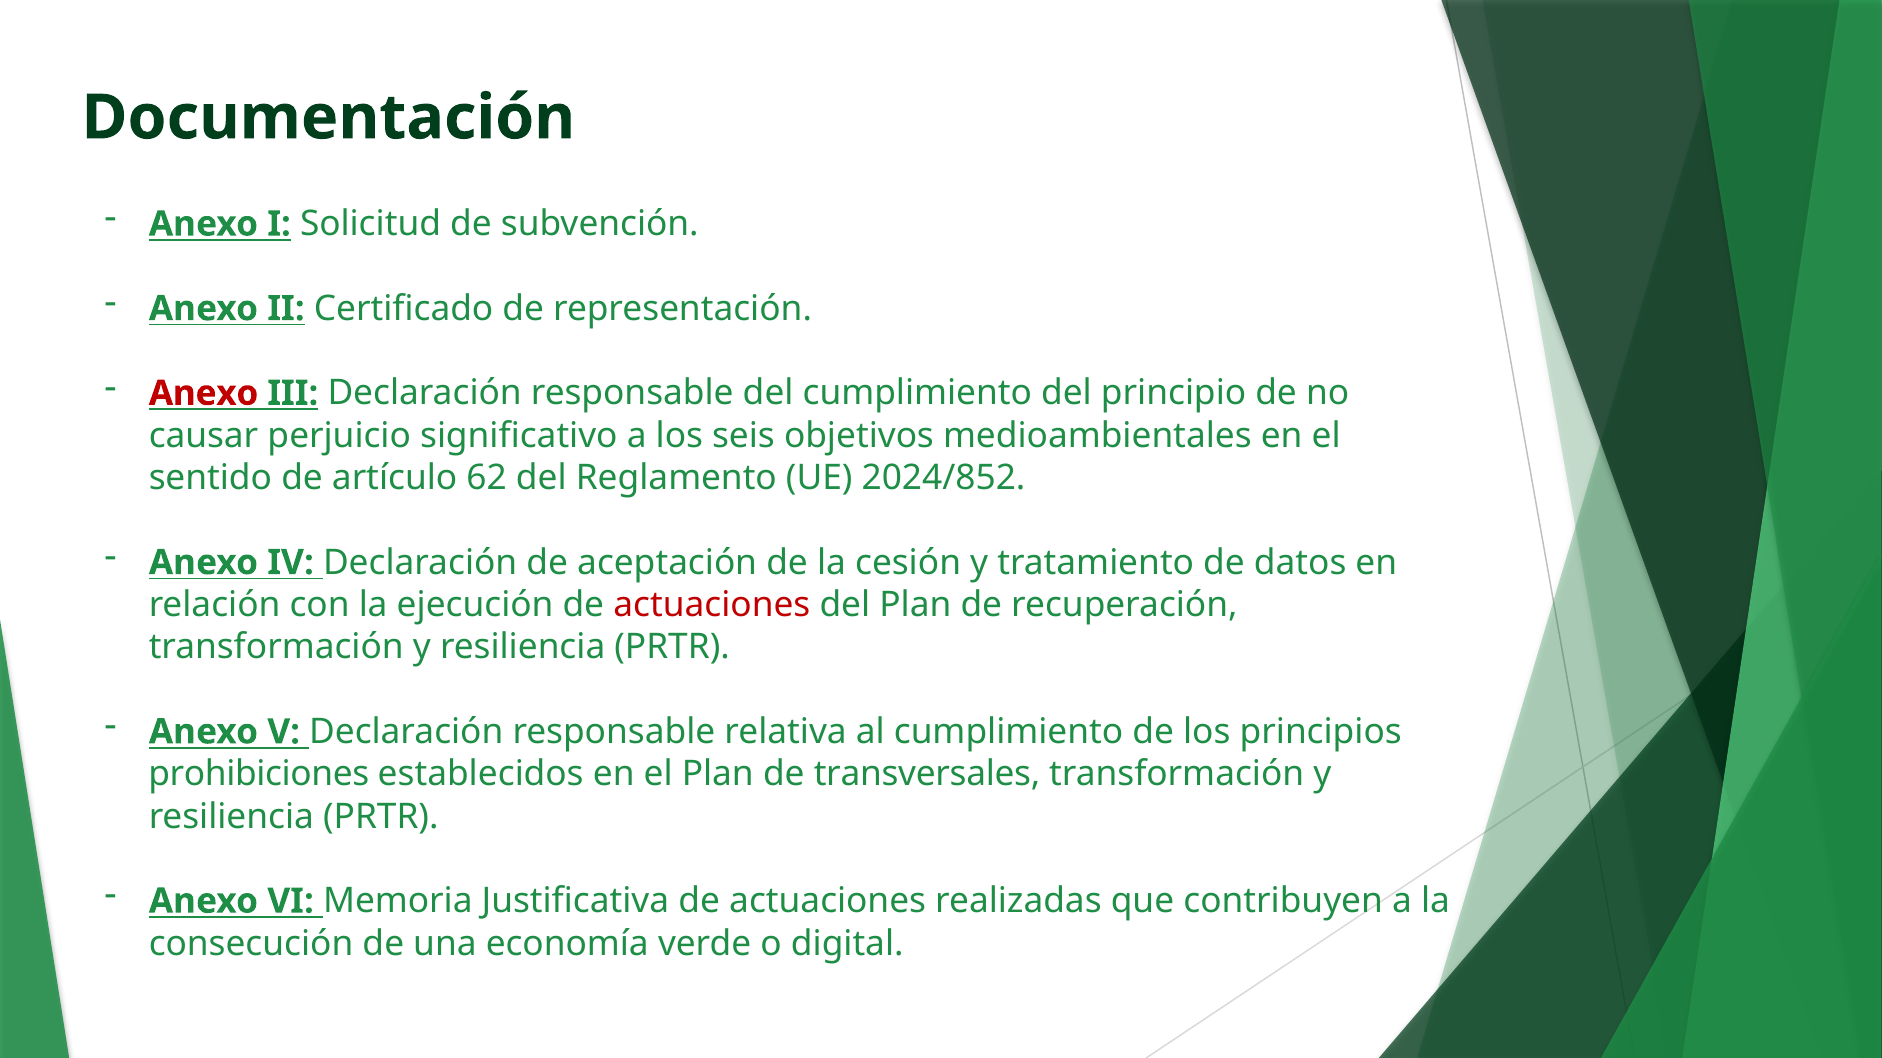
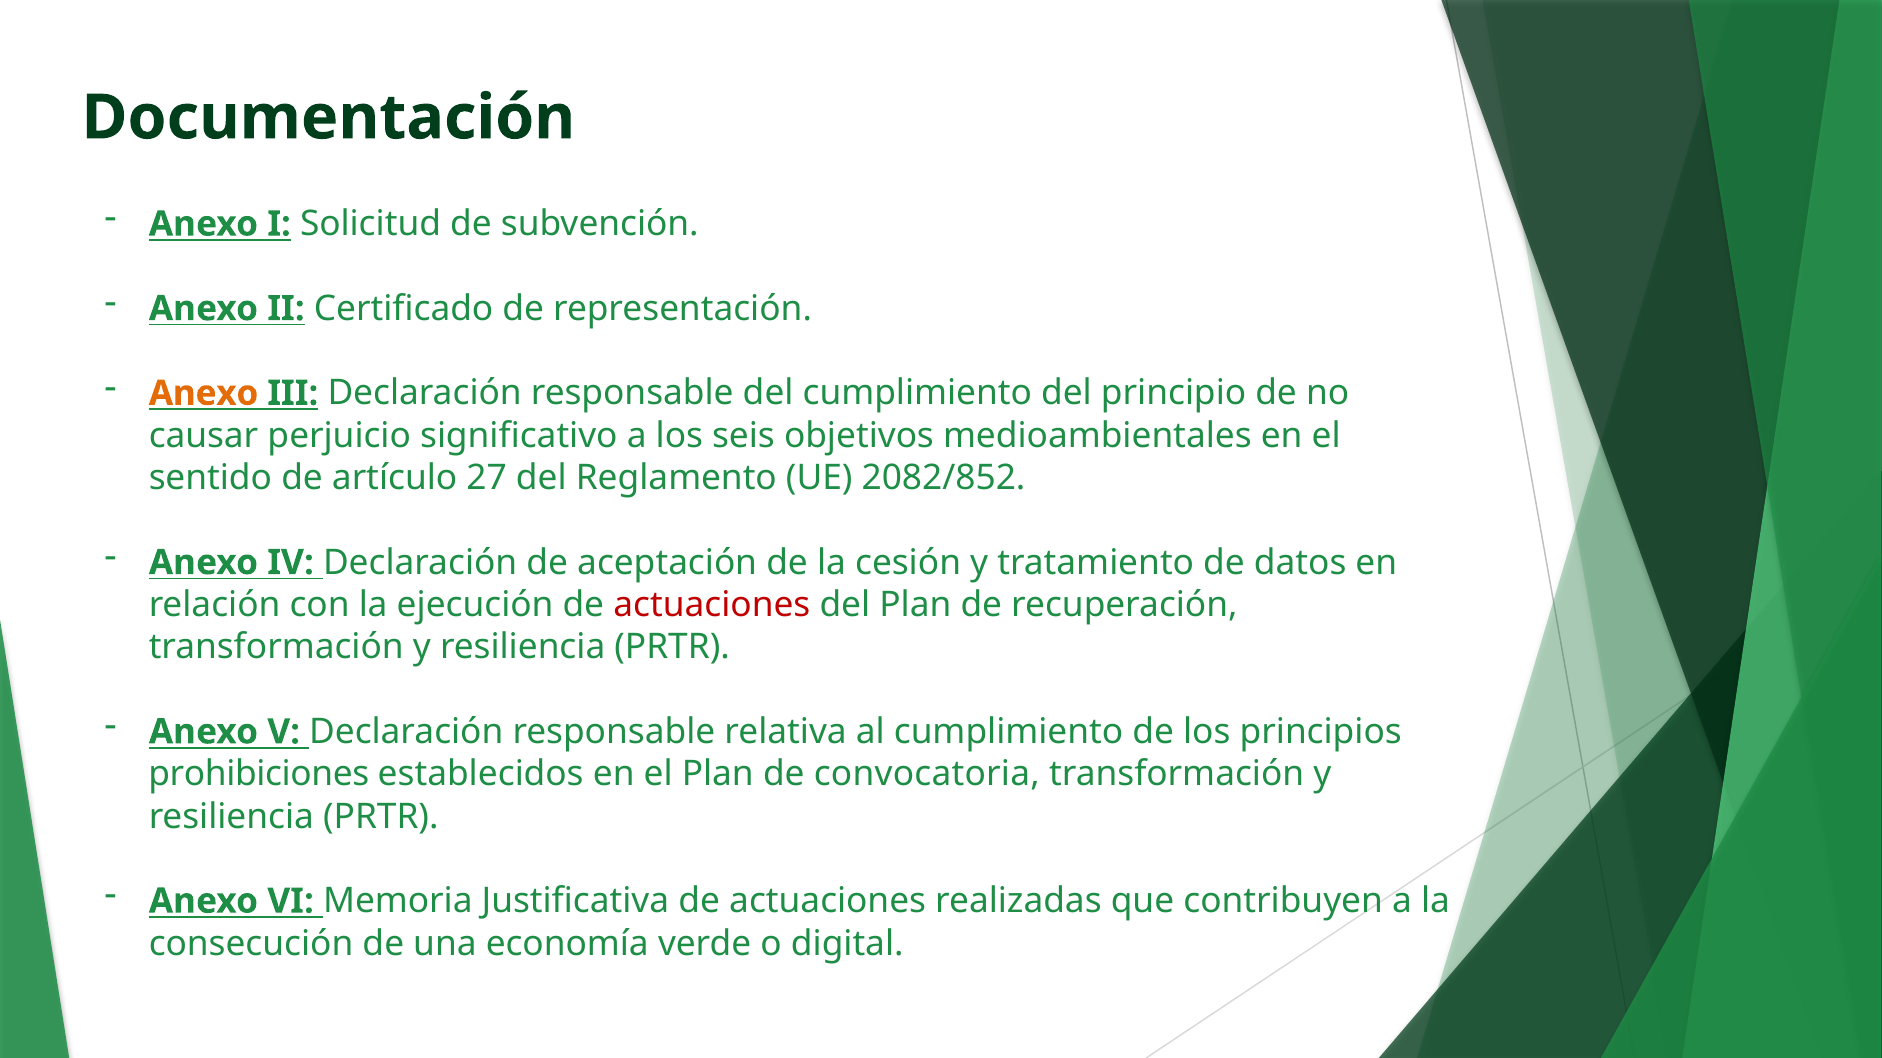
Anexo colour: red -> orange (204, 393)
62: 62 -> 27 (487, 478)
2024/852: 2024/852 -> 2082/852 (944, 478)
transversales: transversales -> convocatoria (927, 775)
